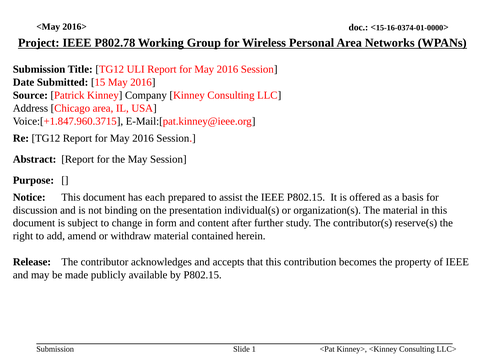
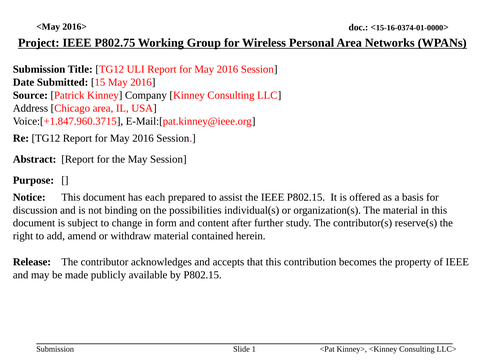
P802.78: P802.78 -> P802.75 (115, 43)
presentation: presentation -> possibilities (195, 210)
